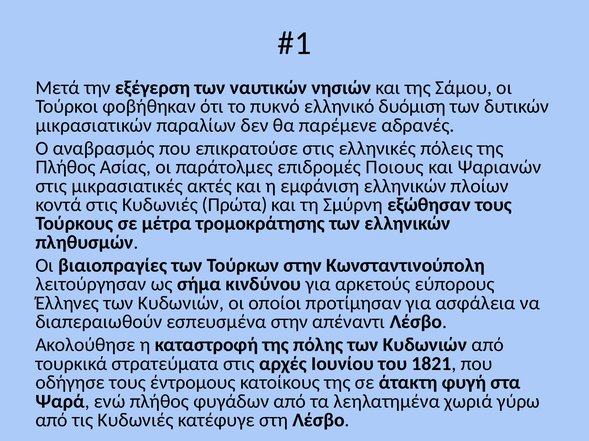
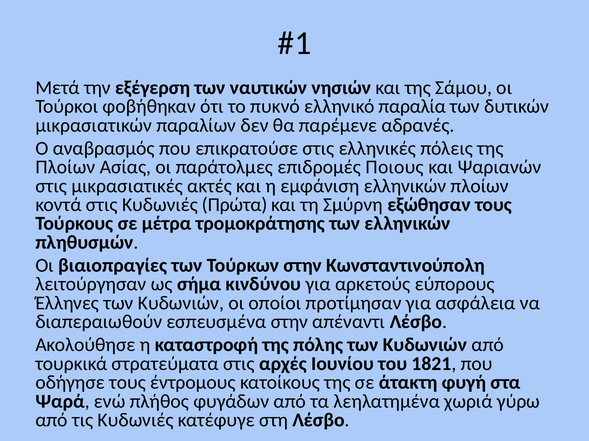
δυόμιση: δυόμιση -> παραλία (412, 107)
Πλήθος: Πλήθος -> Πλοίων (65, 167)
